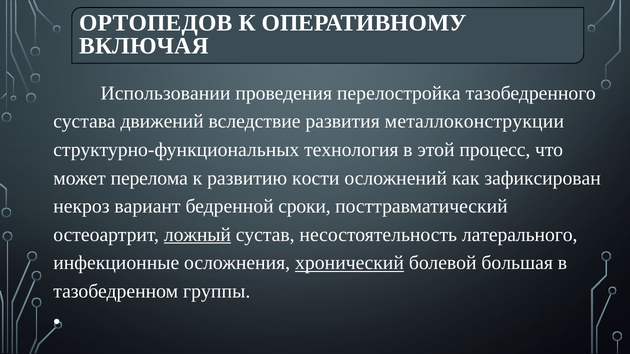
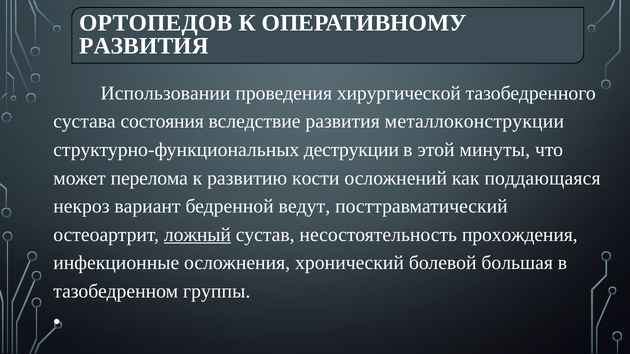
ВКЛЮЧАЯ: ВКЛЮЧАЯ -> РАЗВИТИЯ (144, 46)
перелостройка: перелостройка -> хирургической (399, 93)
движений: движений -> состояния (162, 122)
технология: технология -> деструкции (351, 150)
процесс: процесс -> минуты (495, 150)
зафиксирован: зафиксирован -> поддающаяся (542, 178)
сроки: сроки -> ведут (304, 207)
латерального: латерального -> прохождения (520, 235)
хронический underline: present -> none (349, 263)
